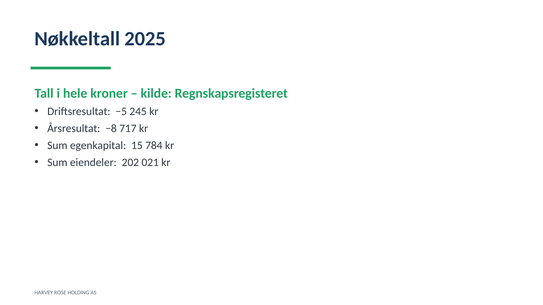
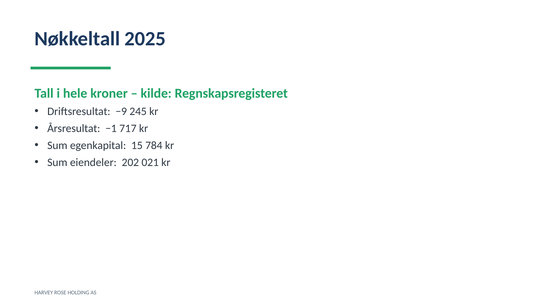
−5: −5 -> −9 (121, 112)
−8: −8 -> −1 (111, 129)
